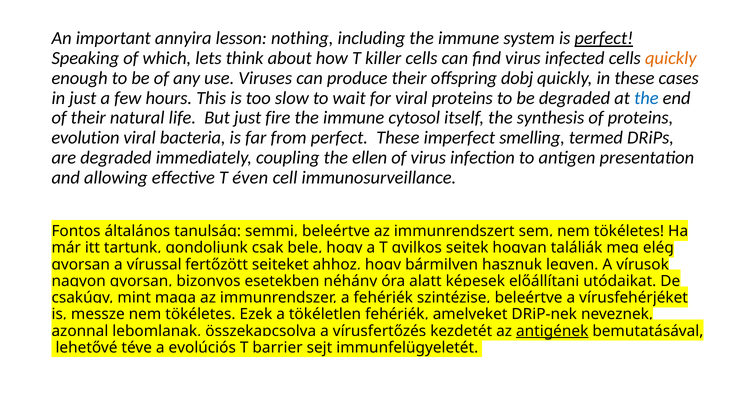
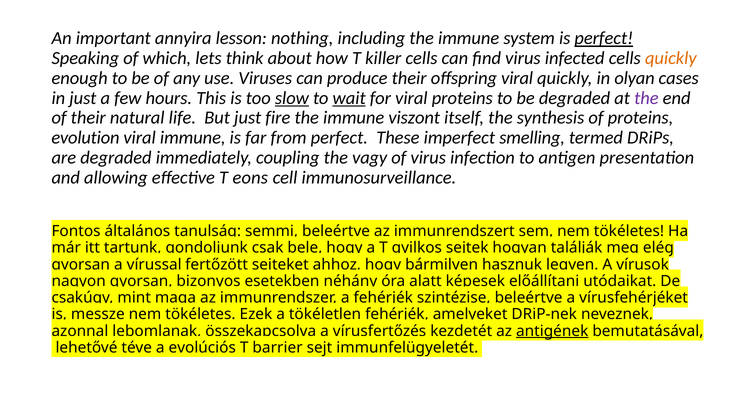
offspring dobj: dobj -> viral (517, 78)
in these: these -> olyan (635, 78)
slow underline: none -> present (292, 98)
wait underline: none -> present (349, 98)
the colour: blue -> purple (646, 98)
cytosol: cytosol -> viszont (414, 118)
viral bacteria: bacteria -> immune (193, 138)
ellen: ellen -> vagy (370, 158)
éven: éven -> eons (250, 178)
